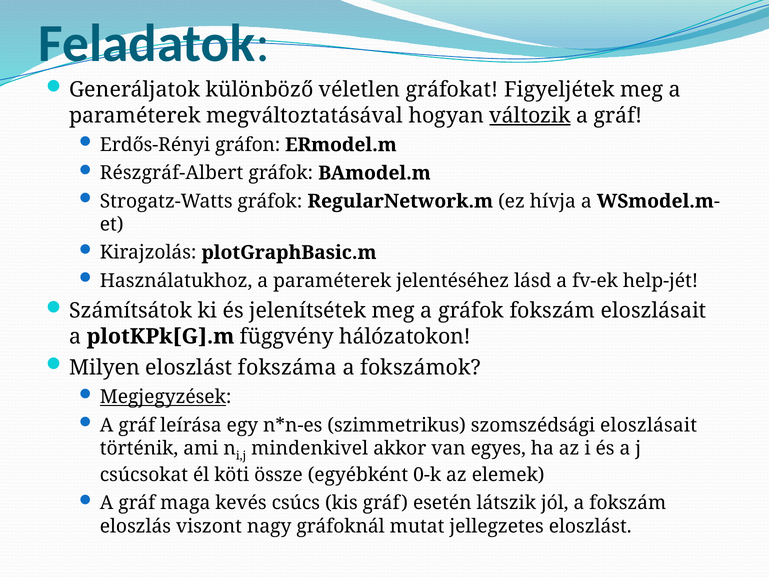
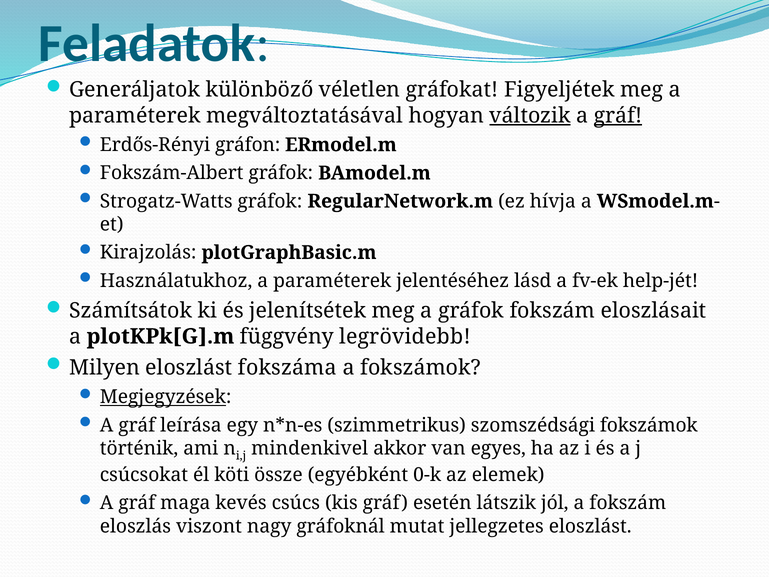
gráf underline: none -> present (618, 115)
Részgráf-Albert: Részgráf-Albert -> Fokszám-Albert (172, 173)
hálózatokon: hálózatokon -> legrövidebb (405, 336)
szomszédsági eloszlásait: eloszlásait -> fokszámok (649, 425)
